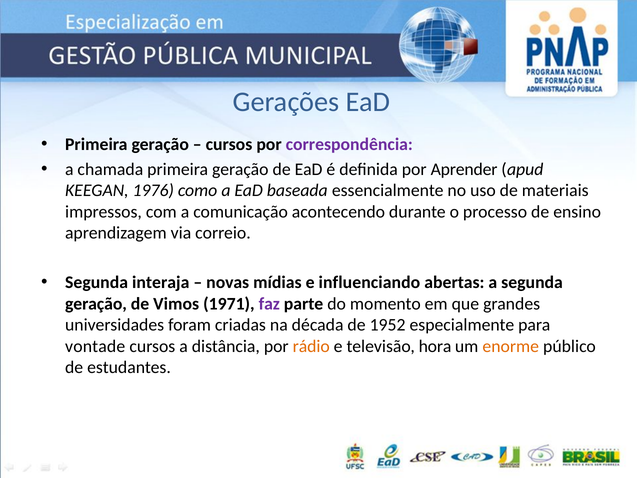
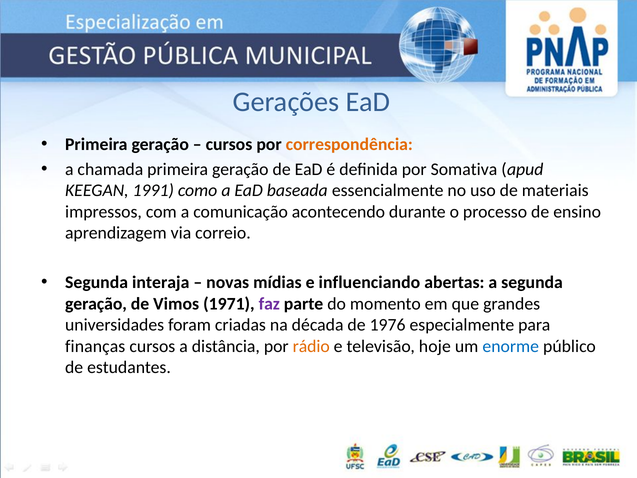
correspondência colour: purple -> orange (349, 144)
Aprender: Aprender -> Somativa (464, 169)
1976: 1976 -> 1991 (153, 190)
1952: 1952 -> 1976 (388, 325)
vontade: vontade -> finanças (95, 346)
hora: hora -> hoje (435, 346)
enorme colour: orange -> blue (511, 346)
